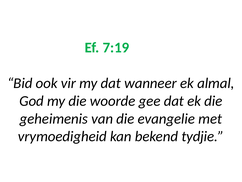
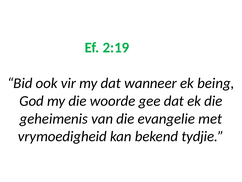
7:19: 7:19 -> 2:19 (116, 47)
almal: almal -> being (216, 83)
